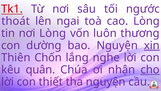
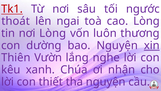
Chốn: Chốn -> Vườn (48, 57)
quân: quân -> xanh (40, 69)
cho underline: present -> none (150, 69)
